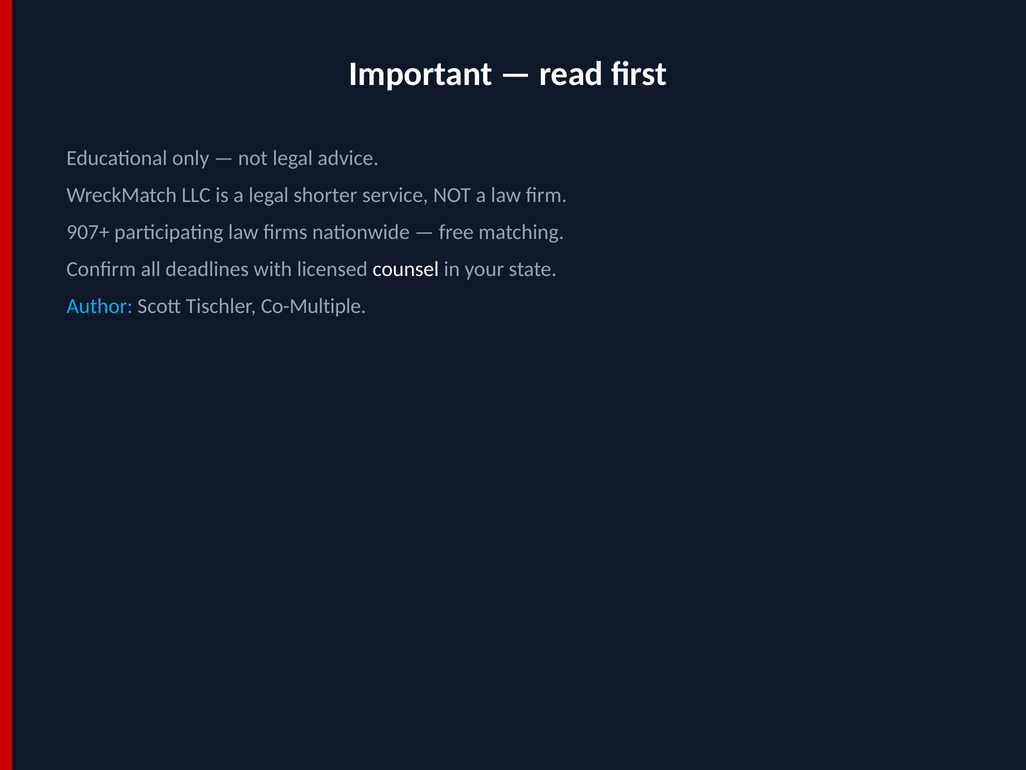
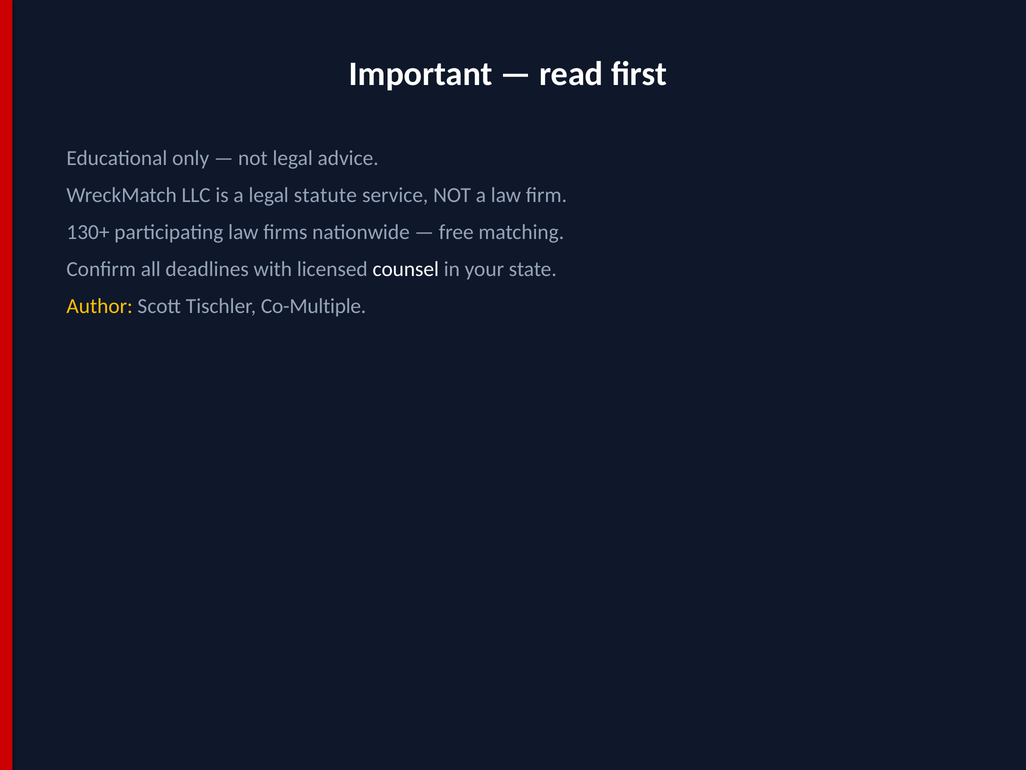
shorter: shorter -> statute (325, 195)
907+: 907+ -> 130+ (88, 232)
Author colour: light blue -> yellow (100, 306)
